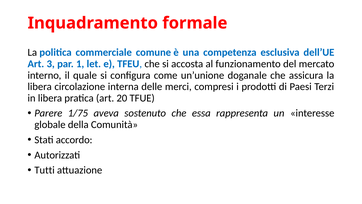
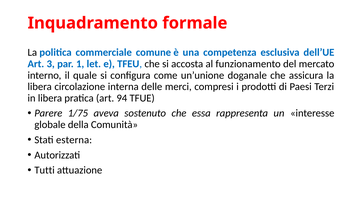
20: 20 -> 94 (122, 98)
accordo: accordo -> esterna (74, 140)
